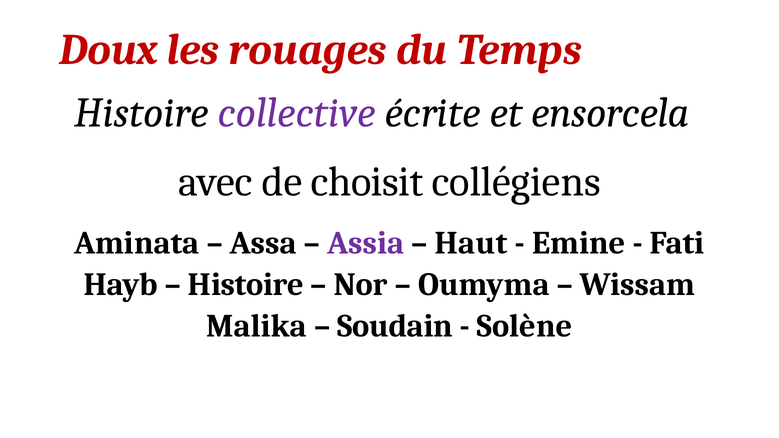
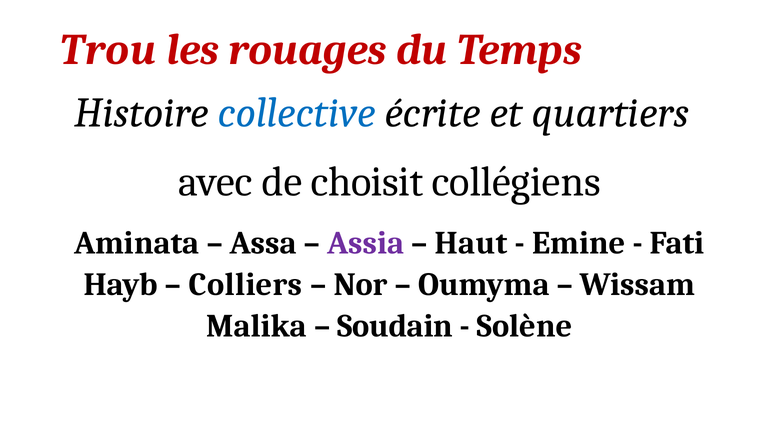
Doux: Doux -> Trou (108, 50)
collective colour: purple -> blue (297, 113)
ensorcela: ensorcela -> quartiers (610, 113)
Histoire: Histoire -> Colliers (246, 285)
